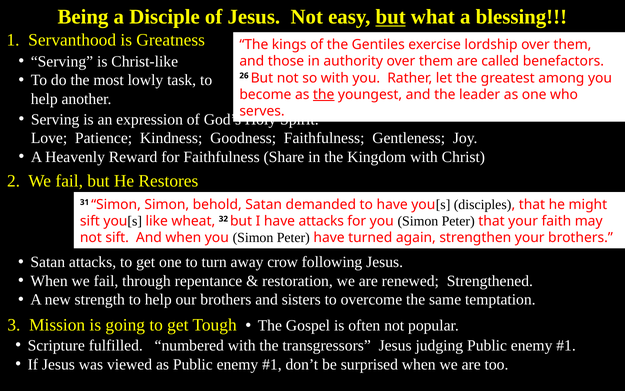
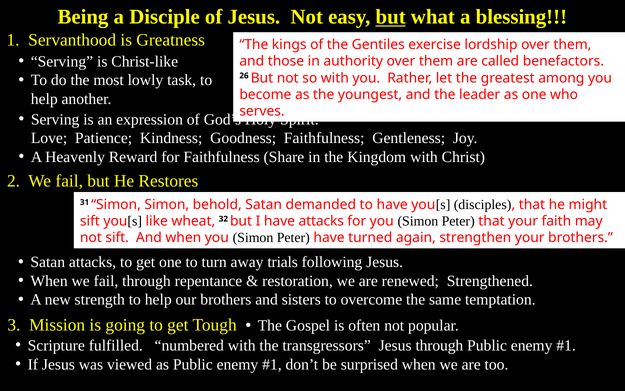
the underline: present -> none (324, 95)
crow: crow -> trials (283, 262)
Jesus judging: judging -> through (439, 345)
